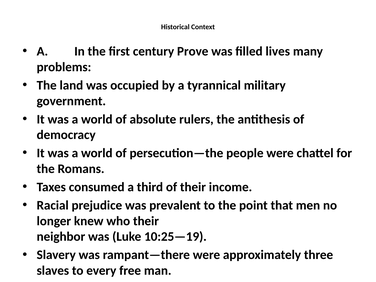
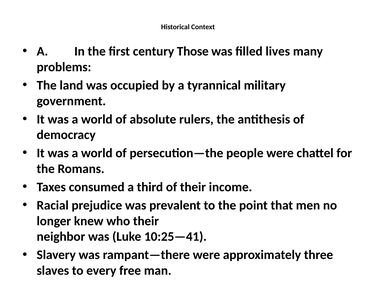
Prove: Prove -> Those (193, 51)
10:25—19: 10:25—19 -> 10:25—41 (175, 237)
